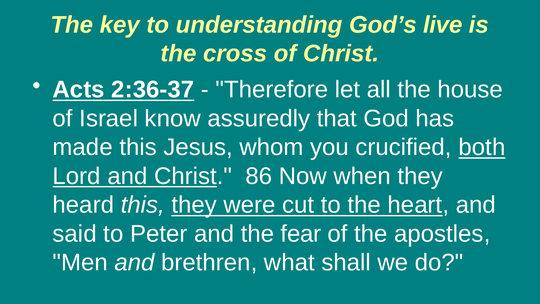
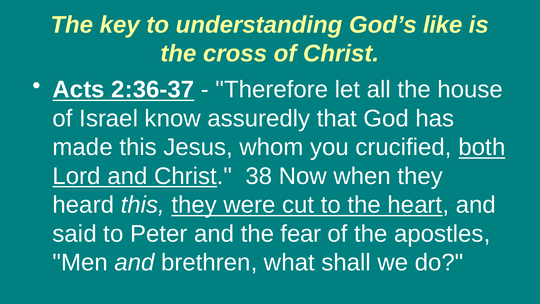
live: live -> like (443, 25)
86: 86 -> 38 (259, 176)
